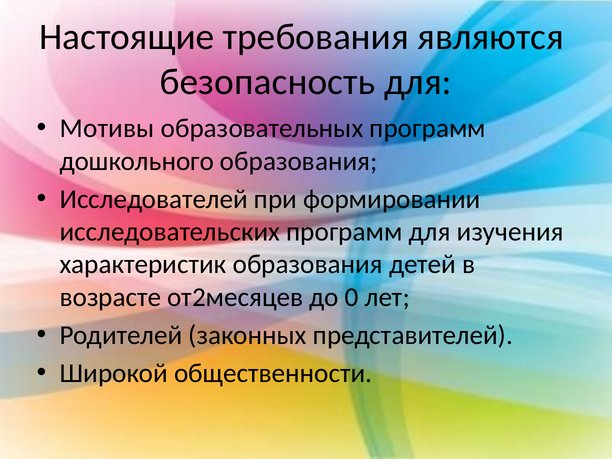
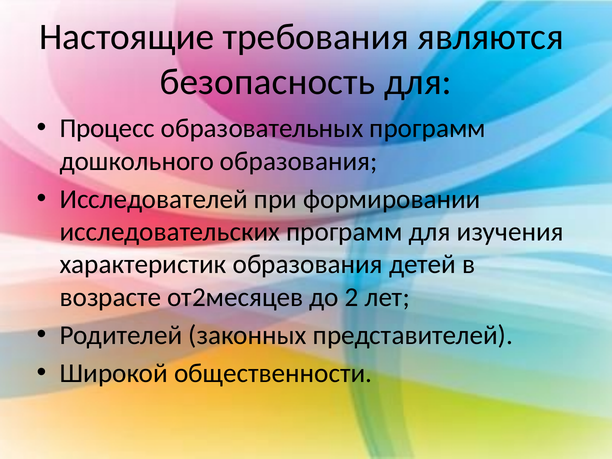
Мотивы: Мотивы -> Процесс (107, 128)
0: 0 -> 2 (352, 297)
